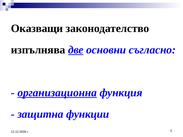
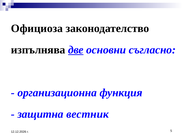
Оказващи: Оказващи -> Официоза (37, 28)
организационна underline: present -> none (57, 93)
функции: функции -> вестник (88, 114)
